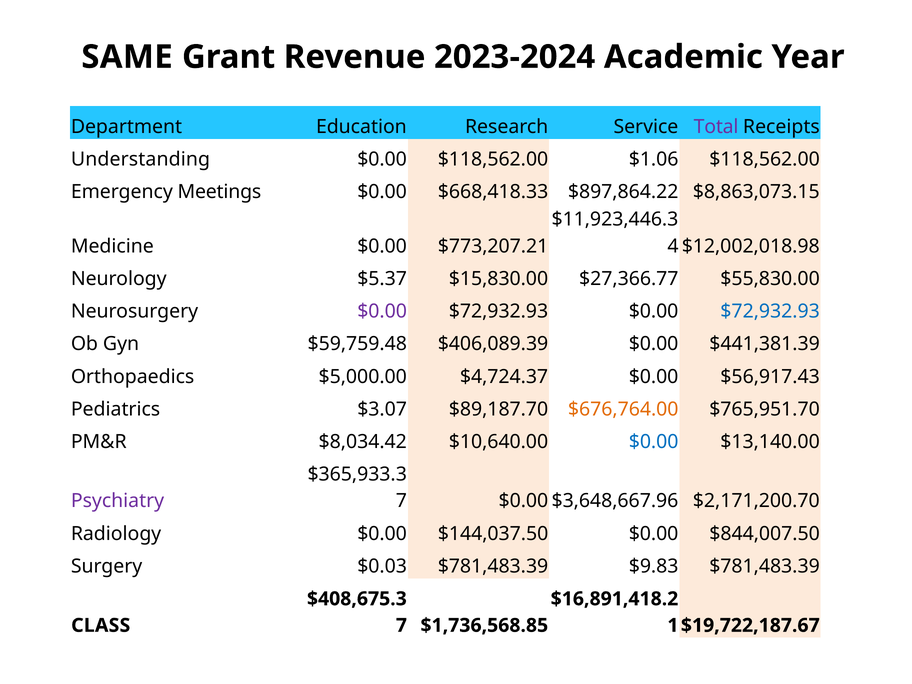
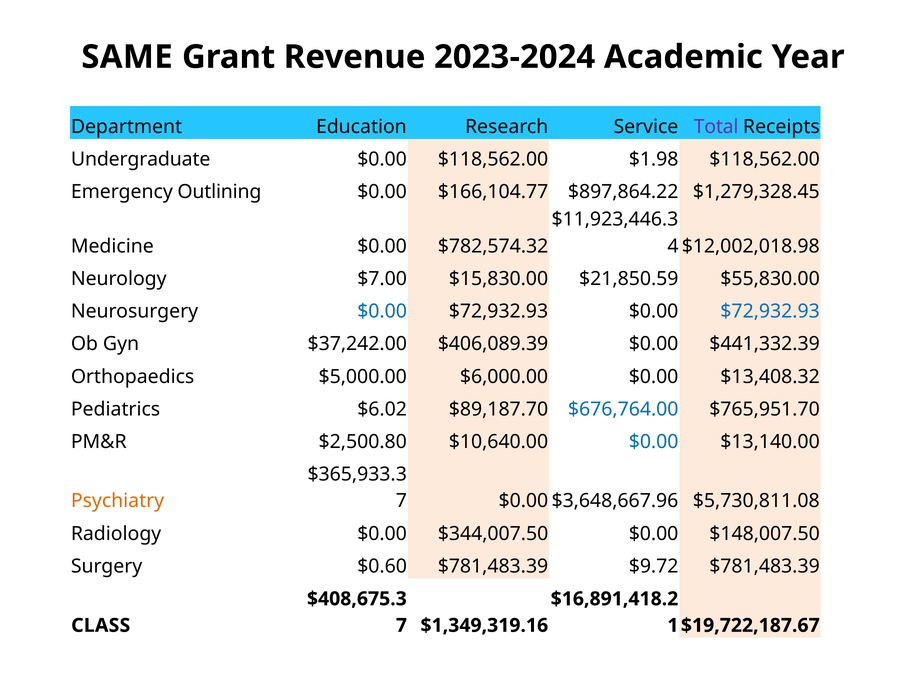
Understanding: Understanding -> Undergraduate (141, 159)
$1.06: $1.06 -> $1.98 (654, 159)
Meetings: Meetings -> Outlining (219, 192)
$668,418.33: $668,418.33 -> $166,104.77 (493, 192)
$8,863,073.15: $8,863,073.15 -> $1,279,328.45 (756, 192)
$773,207.21: $773,207.21 -> $782,574.32 (493, 246)
$5.37: $5.37 -> $7.00 (382, 279)
$27,366.77: $27,366.77 -> $21,850.59 (629, 279)
$0.00 colour: purple -> blue (382, 311)
$59,759.48: $59,759.48 -> $37,242.00 (357, 344)
$441,381.39: $441,381.39 -> $441,332.39 (765, 344)
$4,724.37: $4,724.37 -> $6,000.00 (504, 377)
$56,917.43: $56,917.43 -> $13,408.32 (770, 377)
$3.07: $3.07 -> $6.02 (382, 409)
$676,764.00 colour: orange -> blue (623, 409)
$8,034.42: $8,034.42 -> $2,500.80 (363, 442)
Psychiatry colour: purple -> orange (118, 501)
$2,171,200.70: $2,171,200.70 -> $5,730,811.08 (756, 501)
$144,037.50: $144,037.50 -> $344,007.50 (493, 534)
$844,007.50: $844,007.50 -> $148,007.50 (765, 534)
$0.03: $0.03 -> $0.60 (382, 566)
$9.83: $9.83 -> $9.72 (654, 566)
$1,736,568.85: $1,736,568.85 -> $1,349,319.16 (484, 625)
